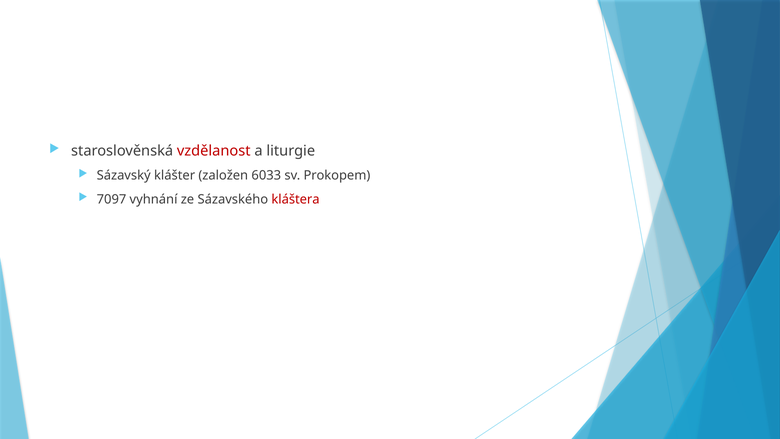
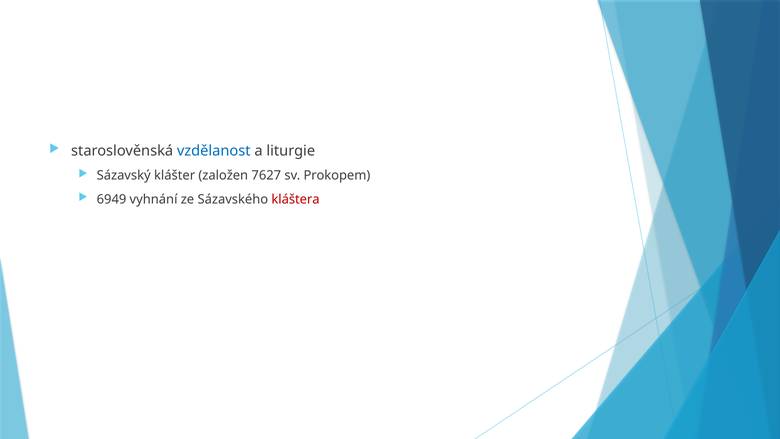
vzdělanost colour: red -> blue (214, 151)
6033: 6033 -> 7627 (266, 176)
7097: 7097 -> 6949 (112, 199)
